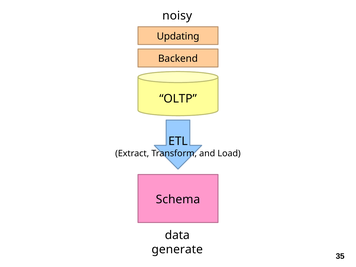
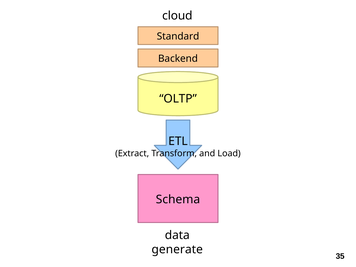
noisy: noisy -> cloud (177, 16)
Updating: Updating -> Standard (178, 36)
